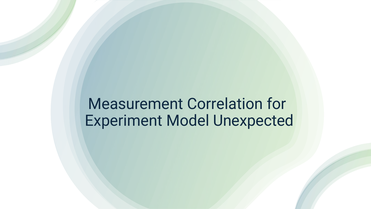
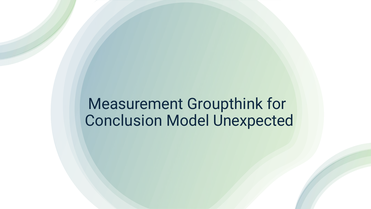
Correlation: Correlation -> Groupthink (225, 104)
Experiment: Experiment -> Conclusion (124, 121)
